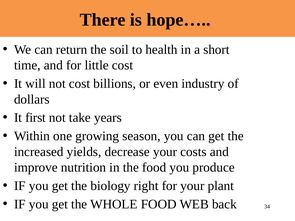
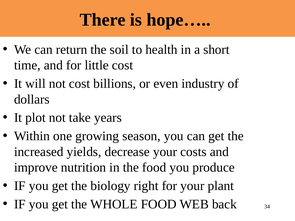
first: first -> plot (35, 118)
